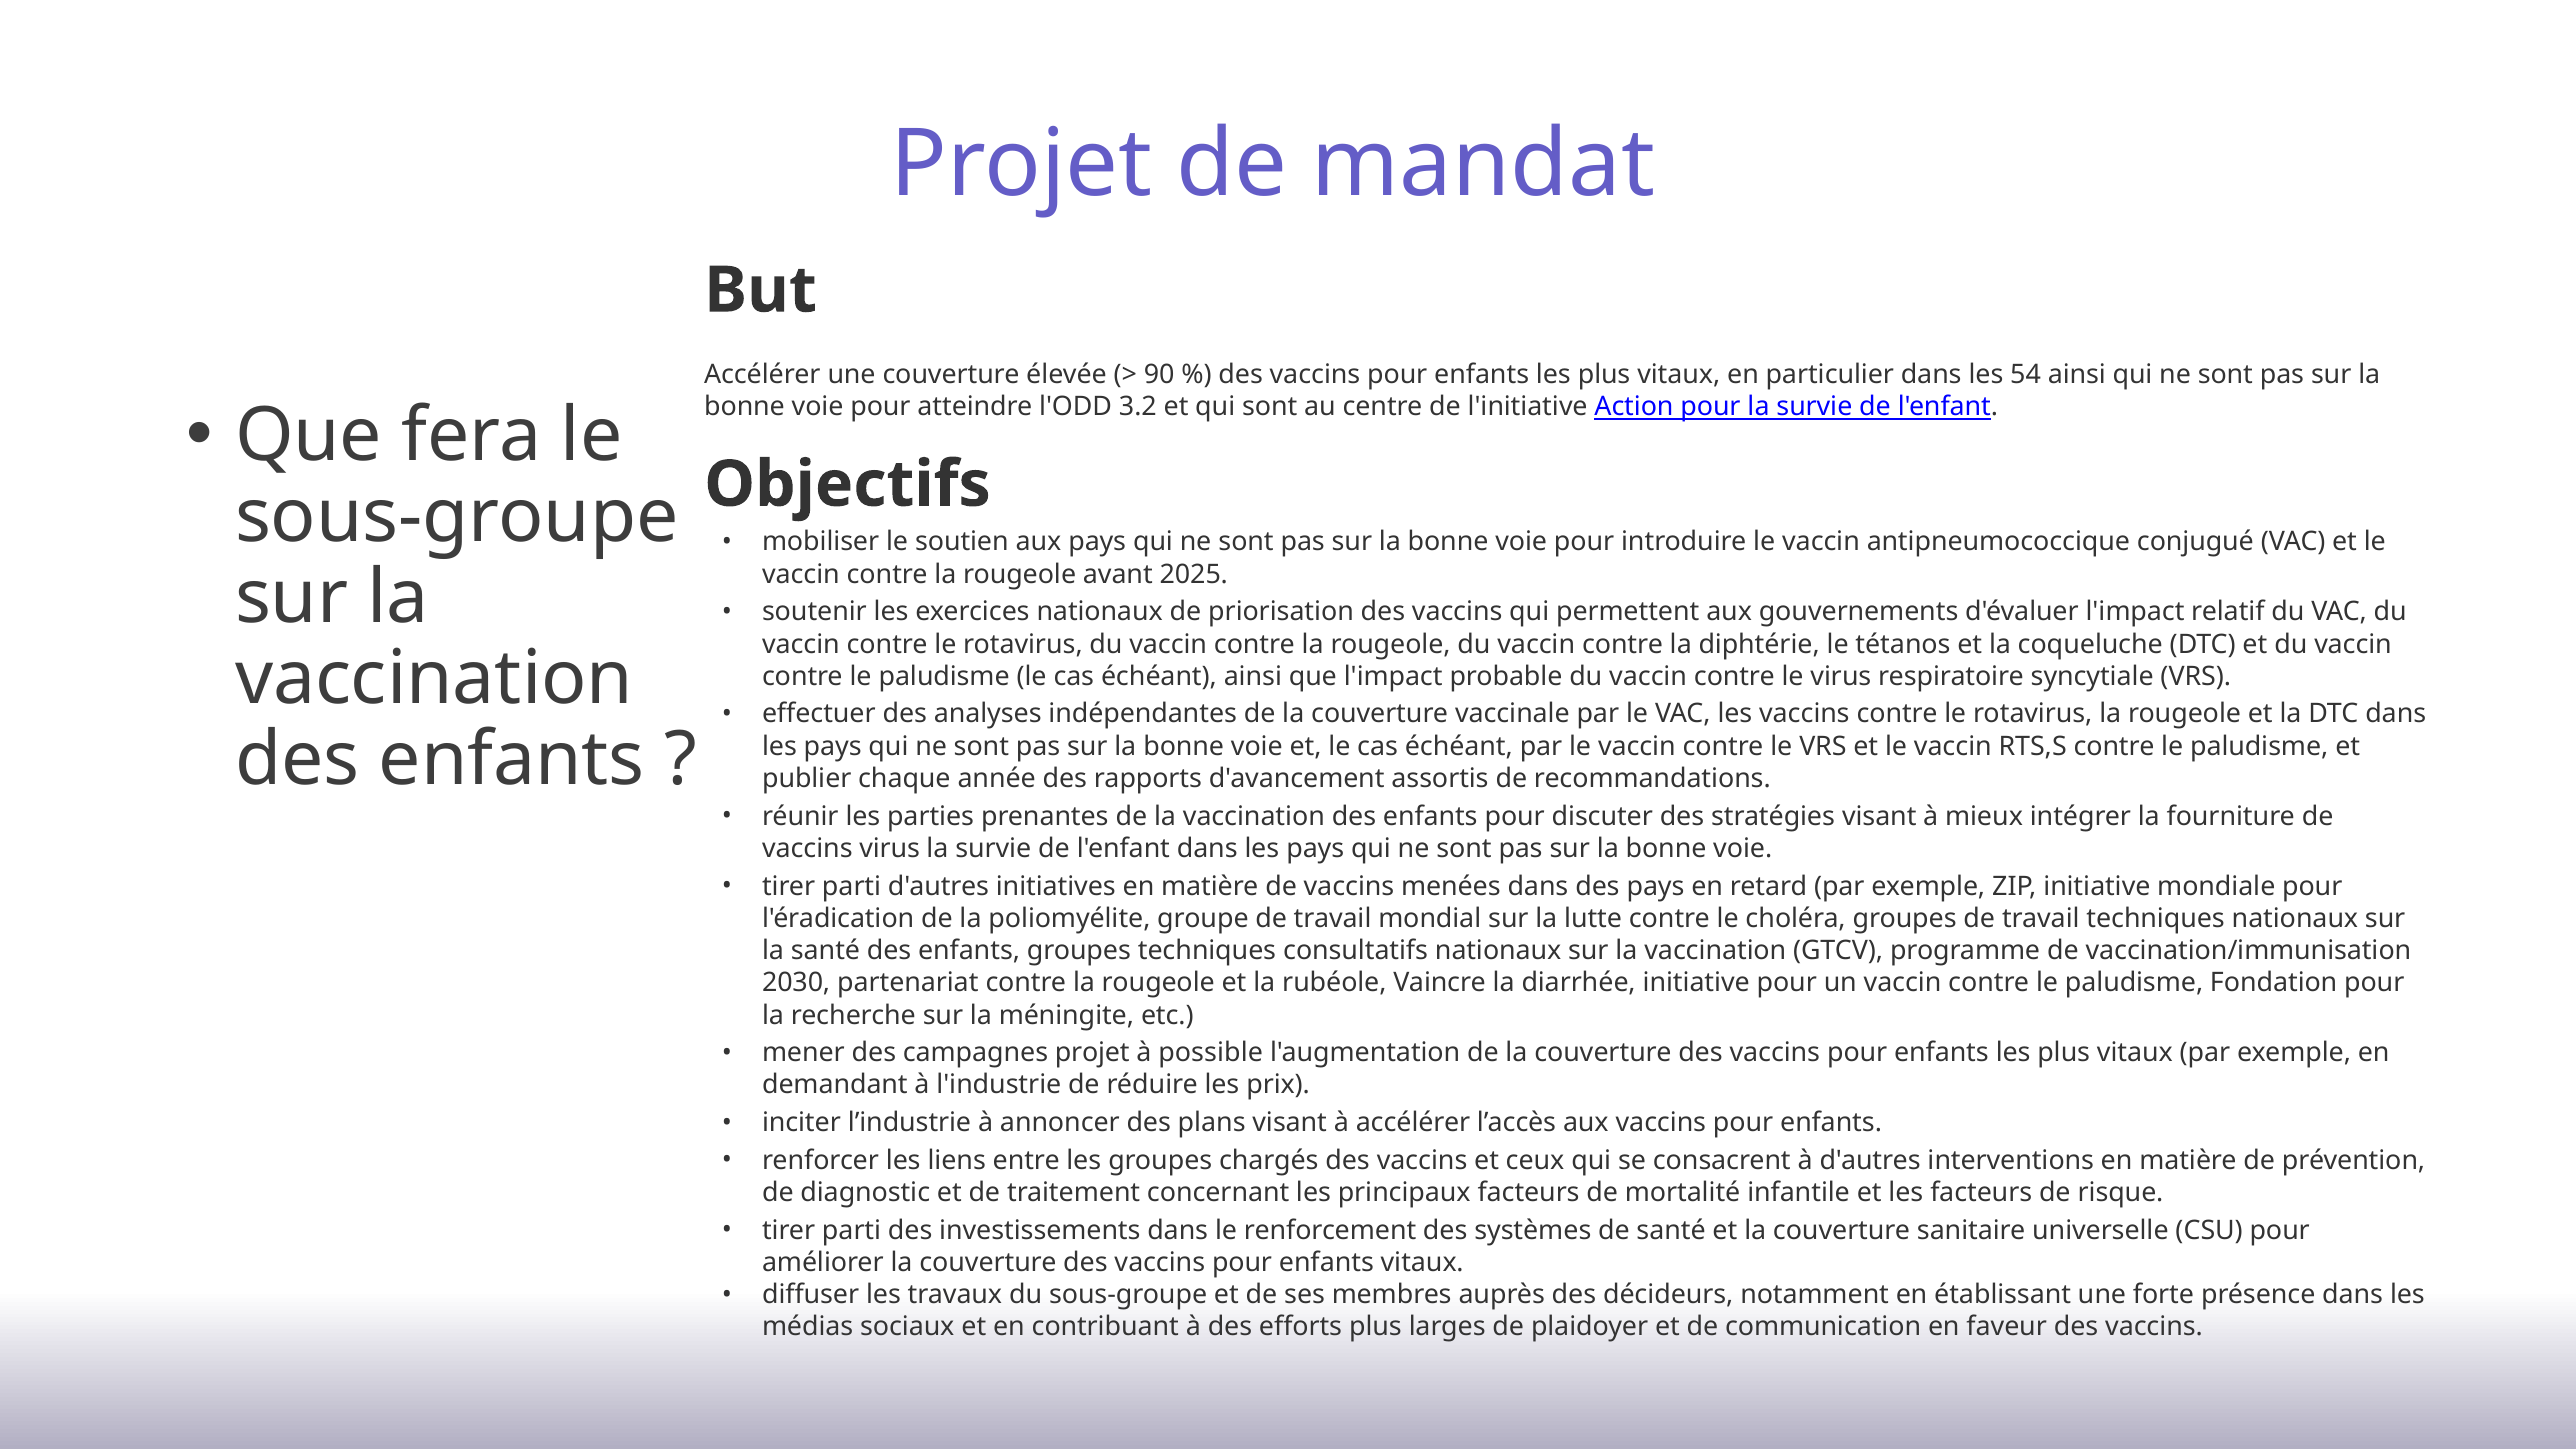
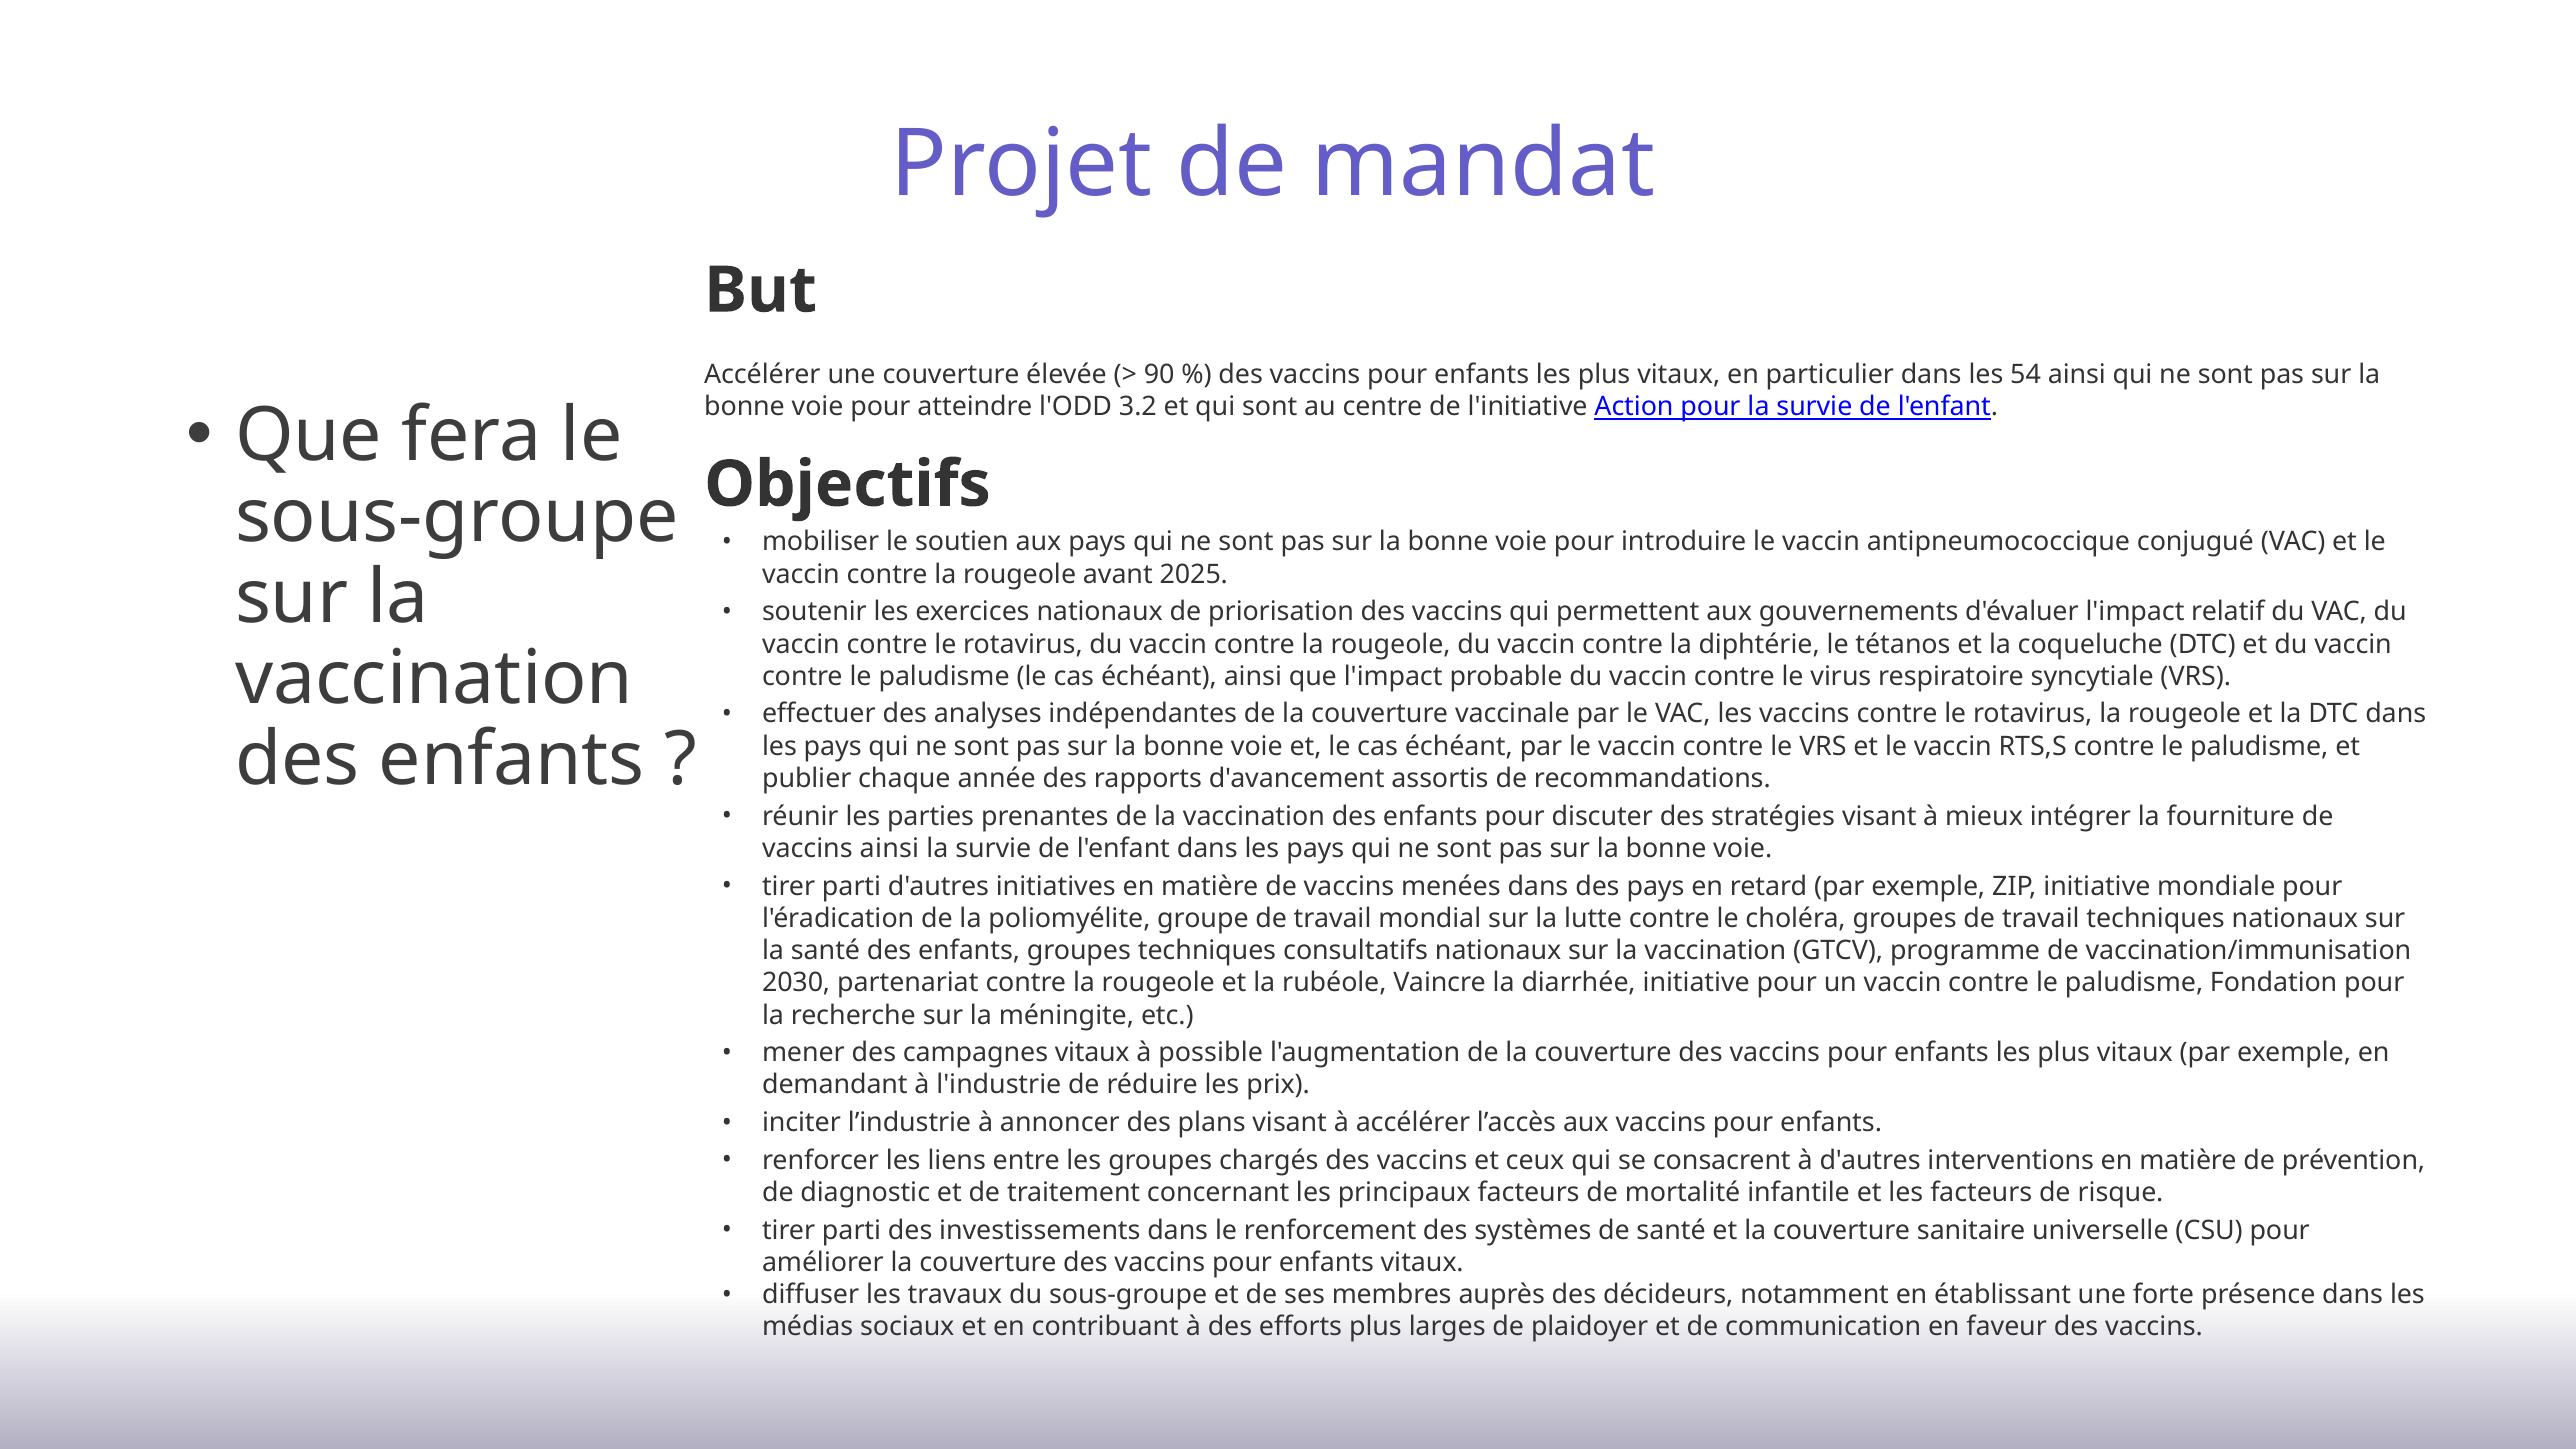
vaccins virus: virus -> ainsi (889, 849)
campagnes projet: projet -> vitaux (1092, 1053)
